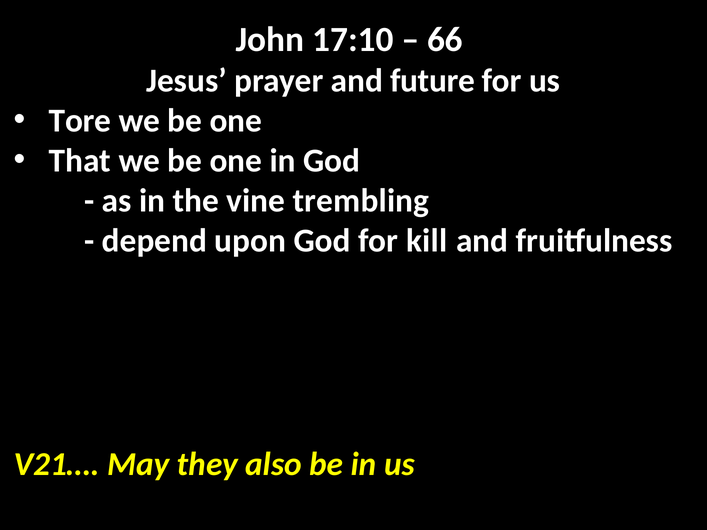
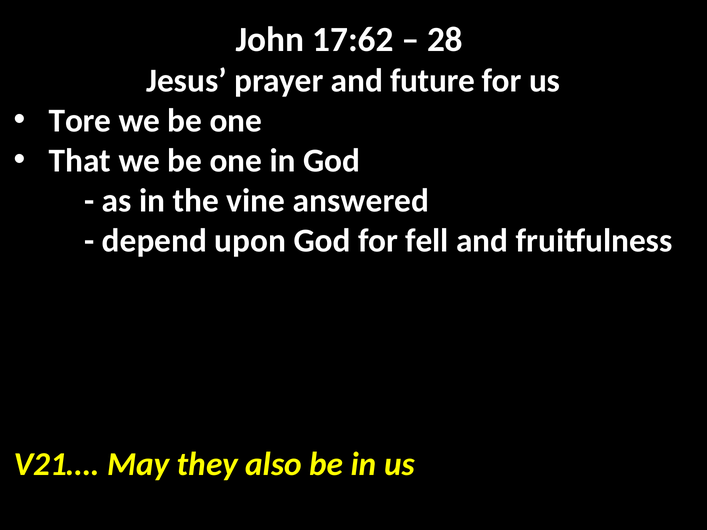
17:10: 17:10 -> 17:62 (353, 39)
66: 66 -> 28 (445, 39)
trembling: trembling -> answered (361, 201)
kill: kill -> fell (427, 241)
